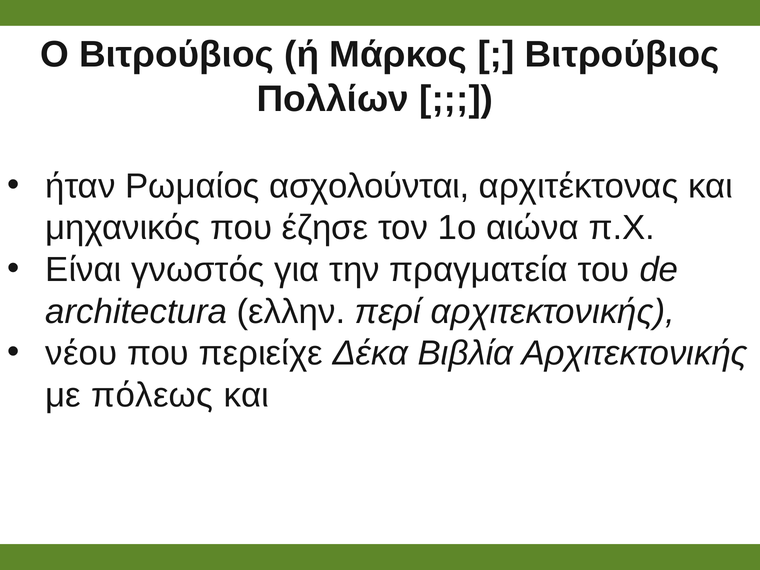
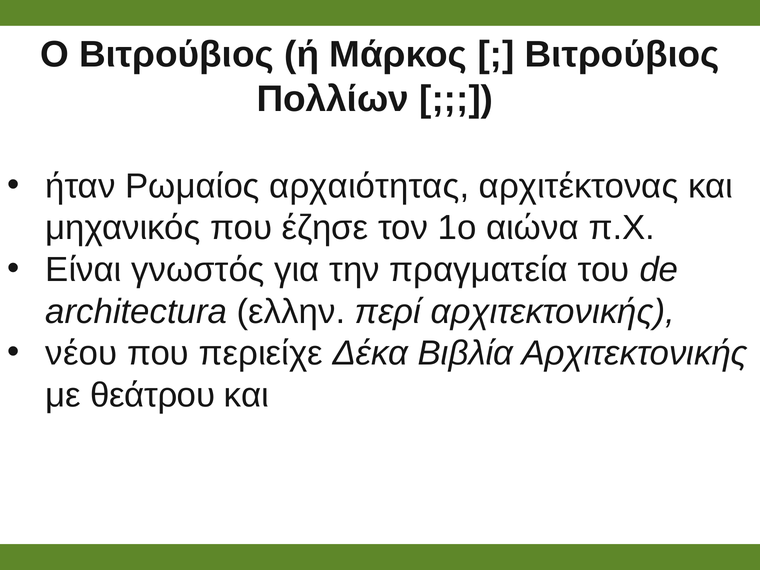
ασχολούνται: ασχολούνται -> αρχαιότητας (369, 186)
πόλεως: πόλεως -> θεάτρου (153, 395)
